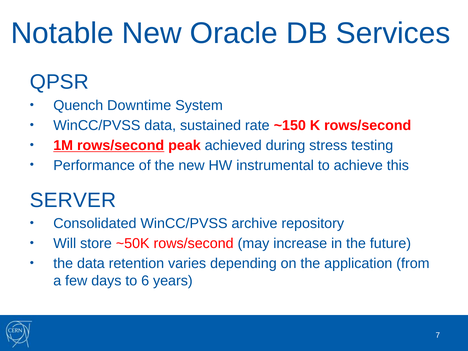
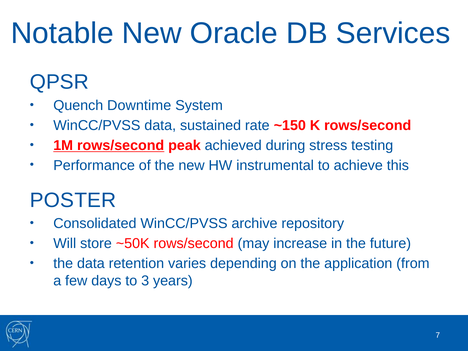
SERVER: SERVER -> POSTER (73, 200)
6: 6 -> 3 (145, 281)
